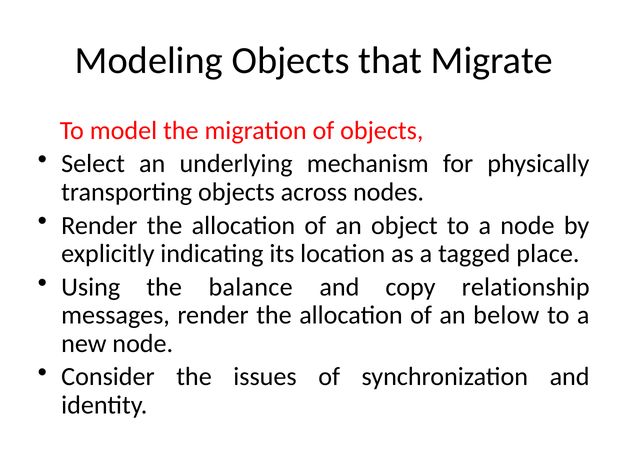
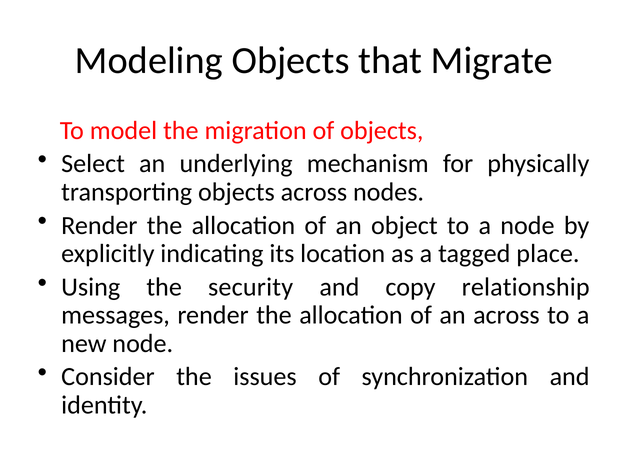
balance: balance -> security (251, 287)
an below: below -> across (506, 315)
